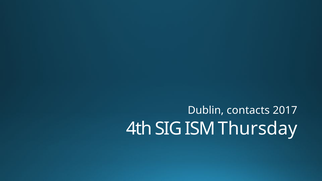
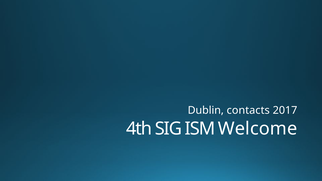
Thursday: Thursday -> Welcome (258, 129)
